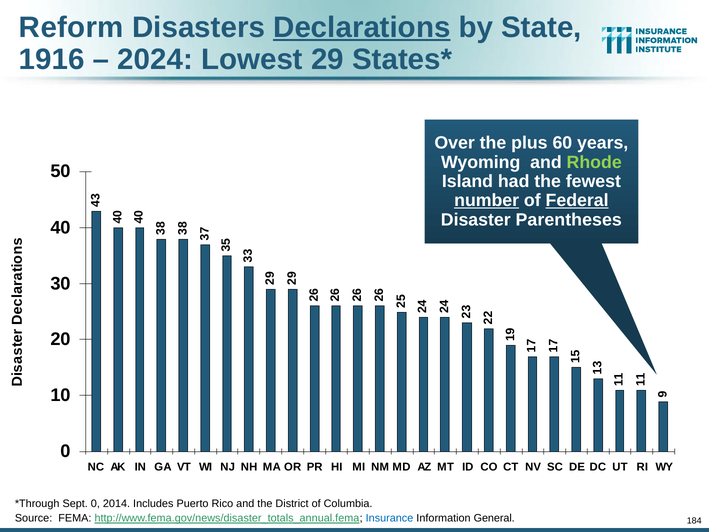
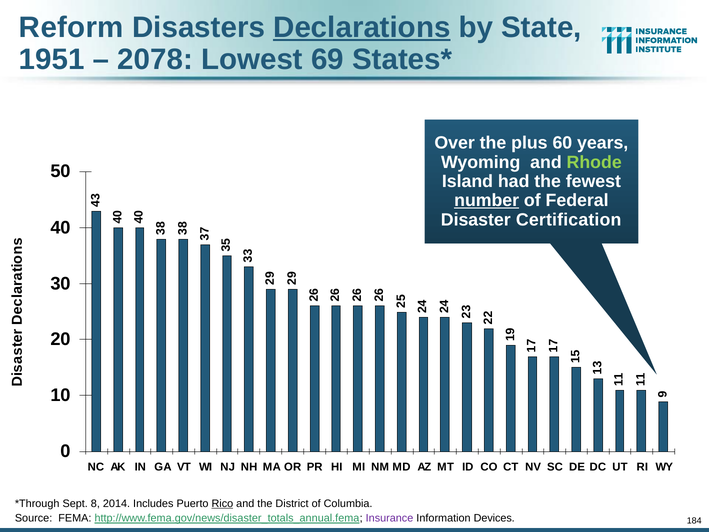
1916: 1916 -> 1951 (52, 59)
2024: 2024 -> 2078 (155, 59)
29: 29 -> 69 (327, 59)
Federal underline: present -> none (577, 200)
Parentheses: Parentheses -> Certification (569, 220)
Sept 0: 0 -> 8 (95, 504)
Rico underline: none -> present (222, 504)
Insurance colour: blue -> purple (390, 518)
General: General -> Devices (494, 518)
